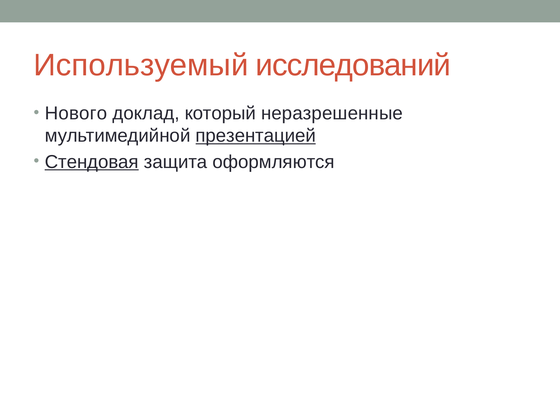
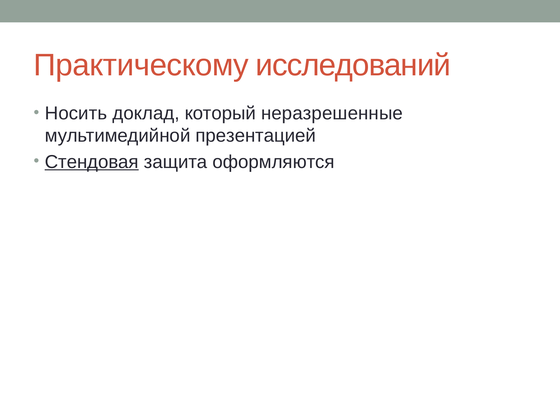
Используемый: Используемый -> Практическому (141, 65)
Нового: Нового -> Носить (76, 113)
презентацией underline: present -> none (256, 136)
